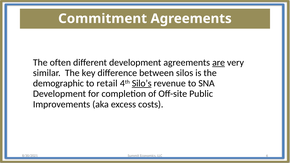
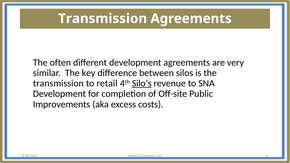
Commitment: Commitment -> Transmission (103, 19)
are underline: present -> none (219, 63)
demographic: demographic -> transmission (58, 83)
